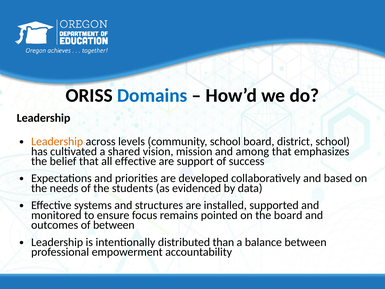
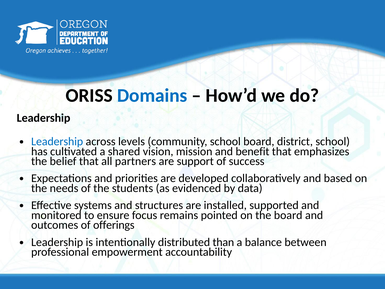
Leadership colour: orange -> blue (57, 141)
among: among -> benefit (252, 151)
all effective: effective -> partners (135, 161)
of between: between -> offerings (114, 225)
